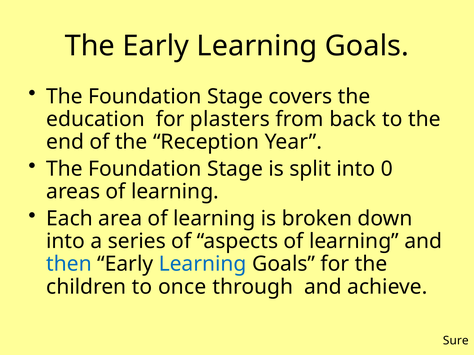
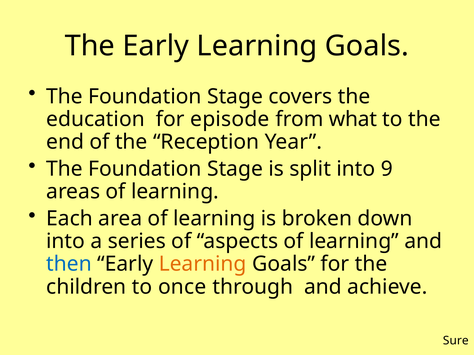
plasters: plasters -> episode (230, 119)
back: back -> what (353, 119)
0: 0 -> 9 (387, 169)
Learning colour: blue -> orange (203, 264)
